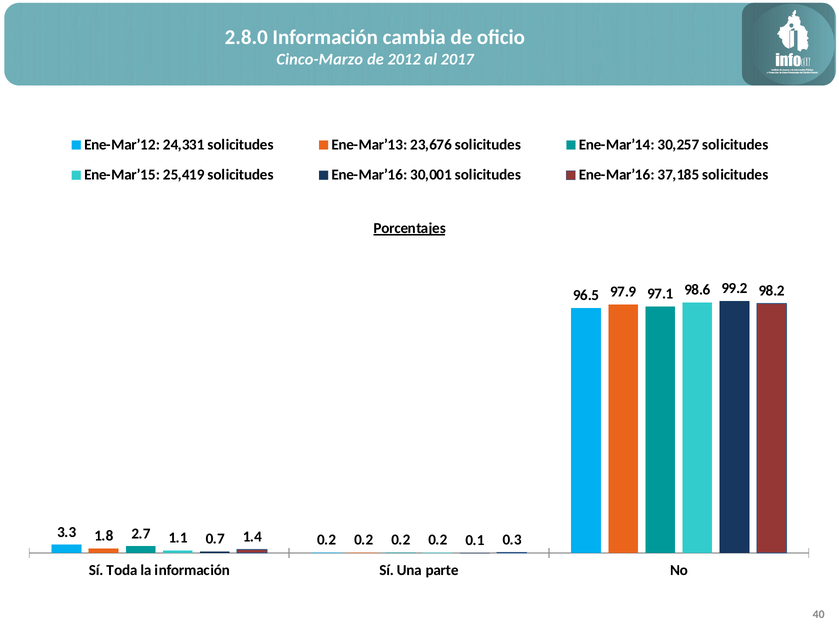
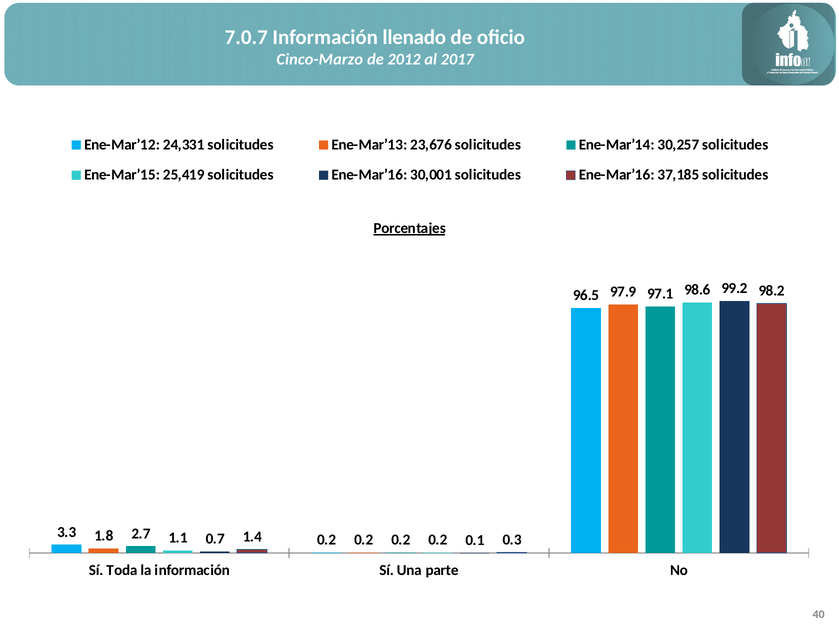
2.8.0: 2.8.0 -> 7.0.7 (246, 37)
cambia: cambia -> llenado (414, 37)
